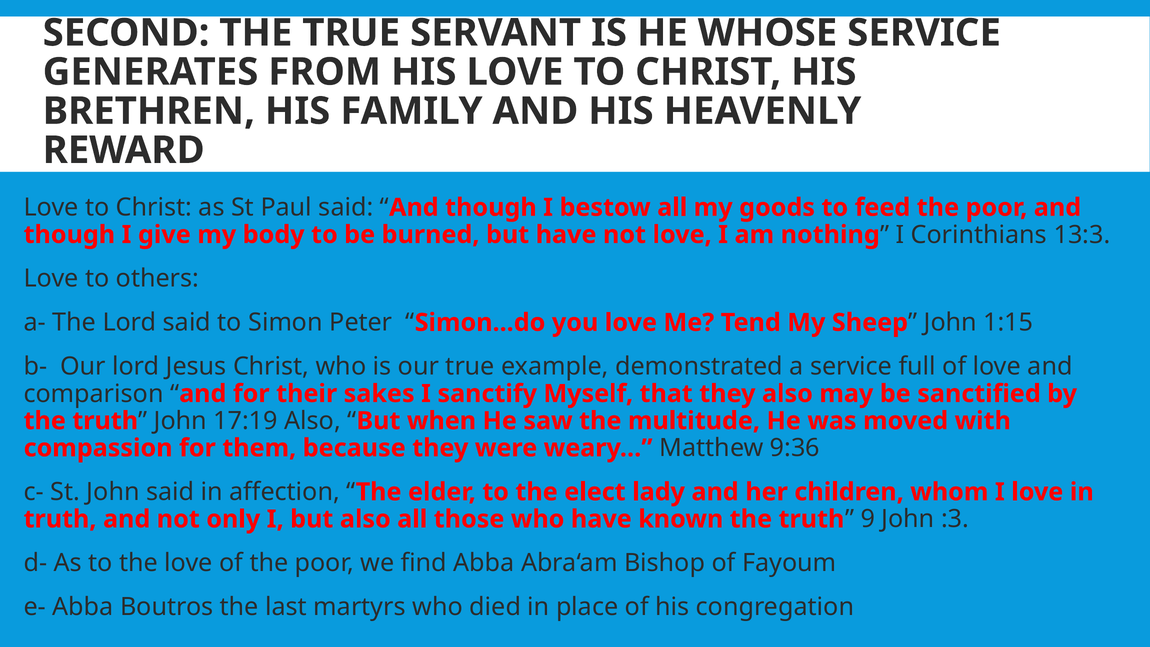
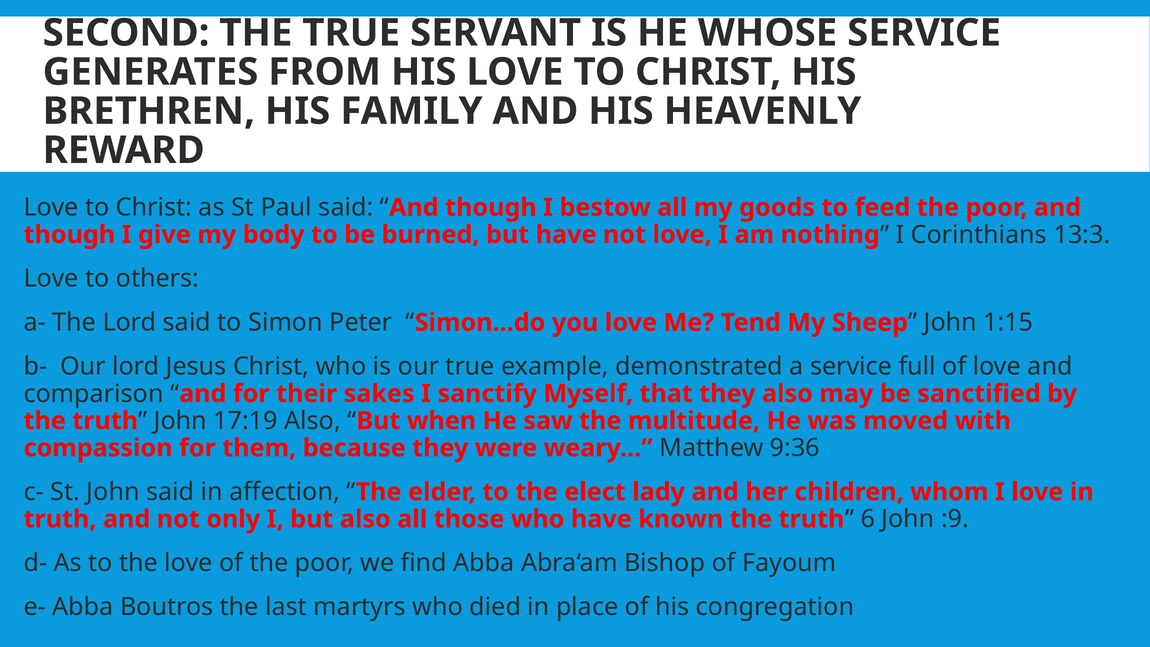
9: 9 -> 6 (868, 519)
:3: :3 -> :9 (955, 519)
